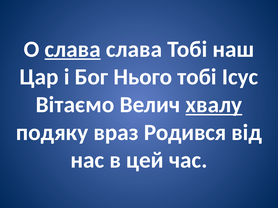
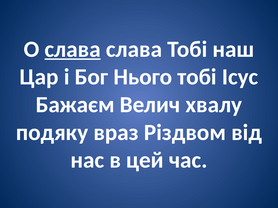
Вітаємо: Вітаємо -> Бажаєм (75, 105)
хвалу underline: present -> none (214, 105)
Родився: Родився -> Різдвом (185, 133)
